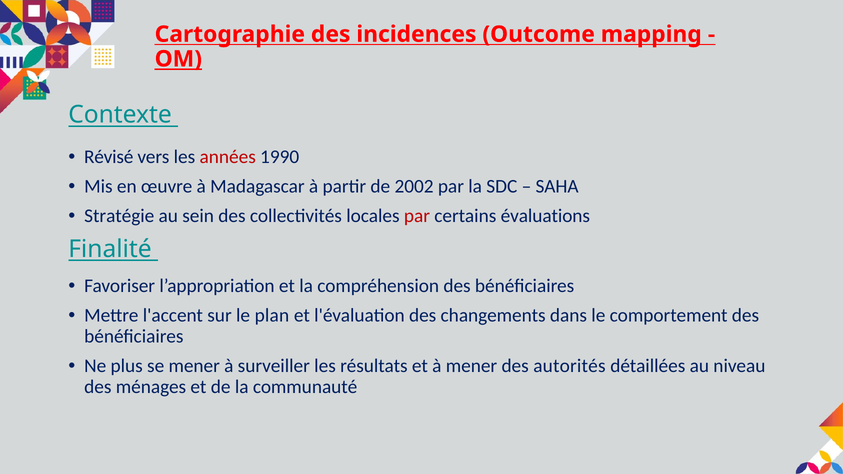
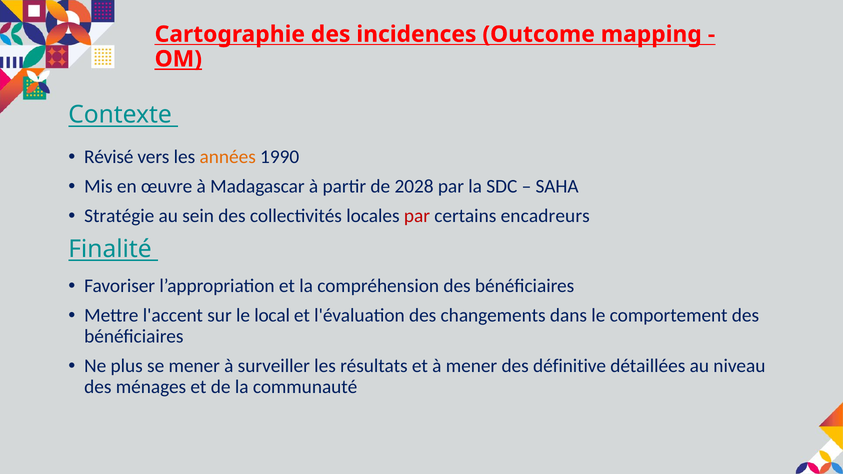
années colour: red -> orange (228, 157)
2002: 2002 -> 2028 (414, 187)
évaluations: évaluations -> encadreurs (545, 216)
plan: plan -> local (272, 316)
autorités: autorités -> définitive (570, 366)
